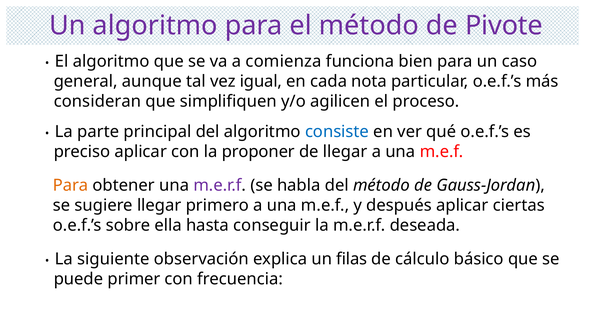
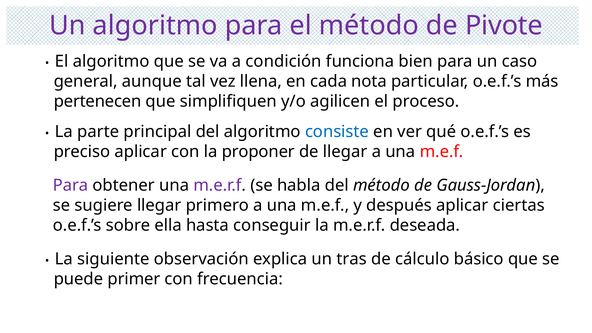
comienza: comienza -> condición (284, 61)
igual: igual -> llena (261, 81)
consideran: consideran -> pertenecen (98, 101)
Para colour: orange -> purple (71, 185)
filas: filas -> tras (352, 259)
